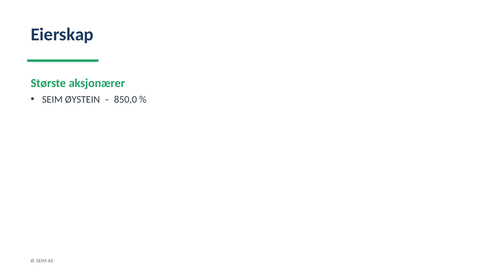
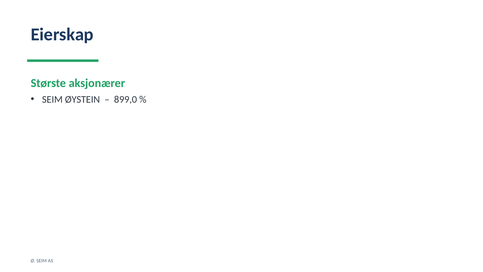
850,0: 850,0 -> 899,0 (126, 99)
